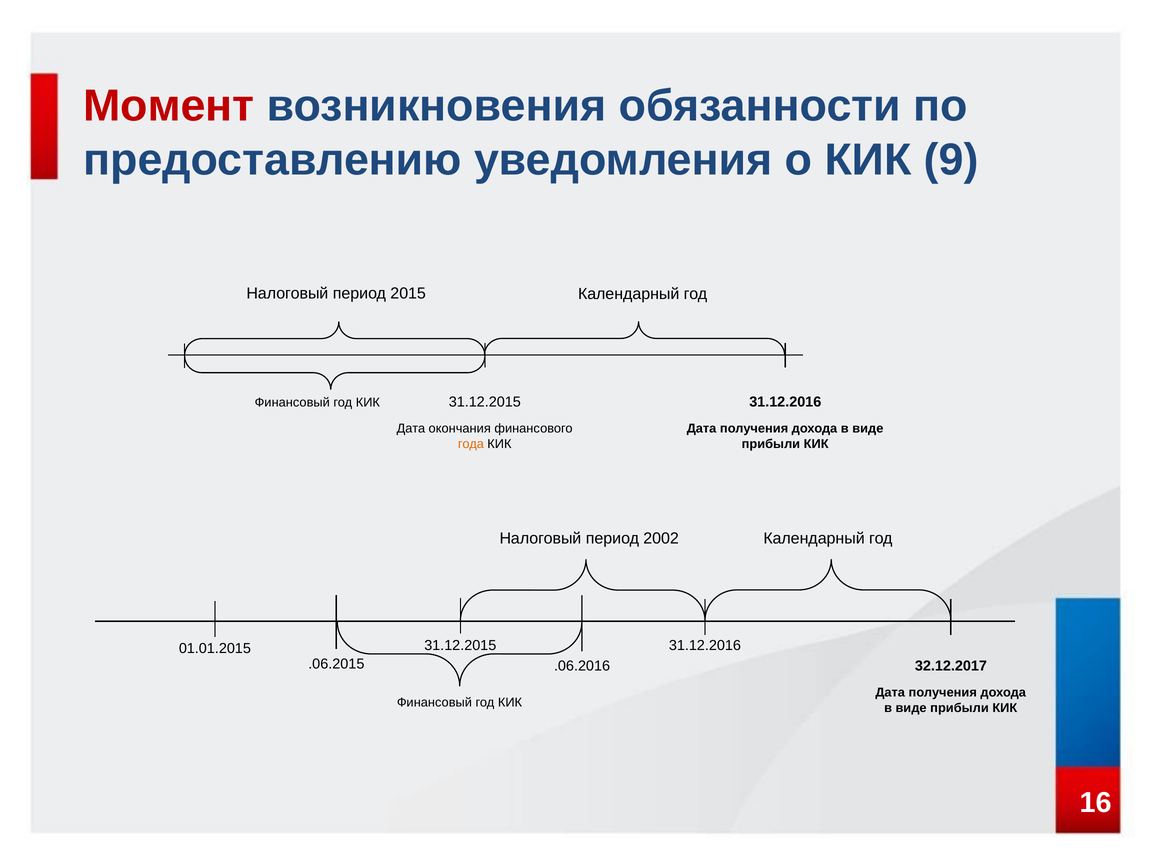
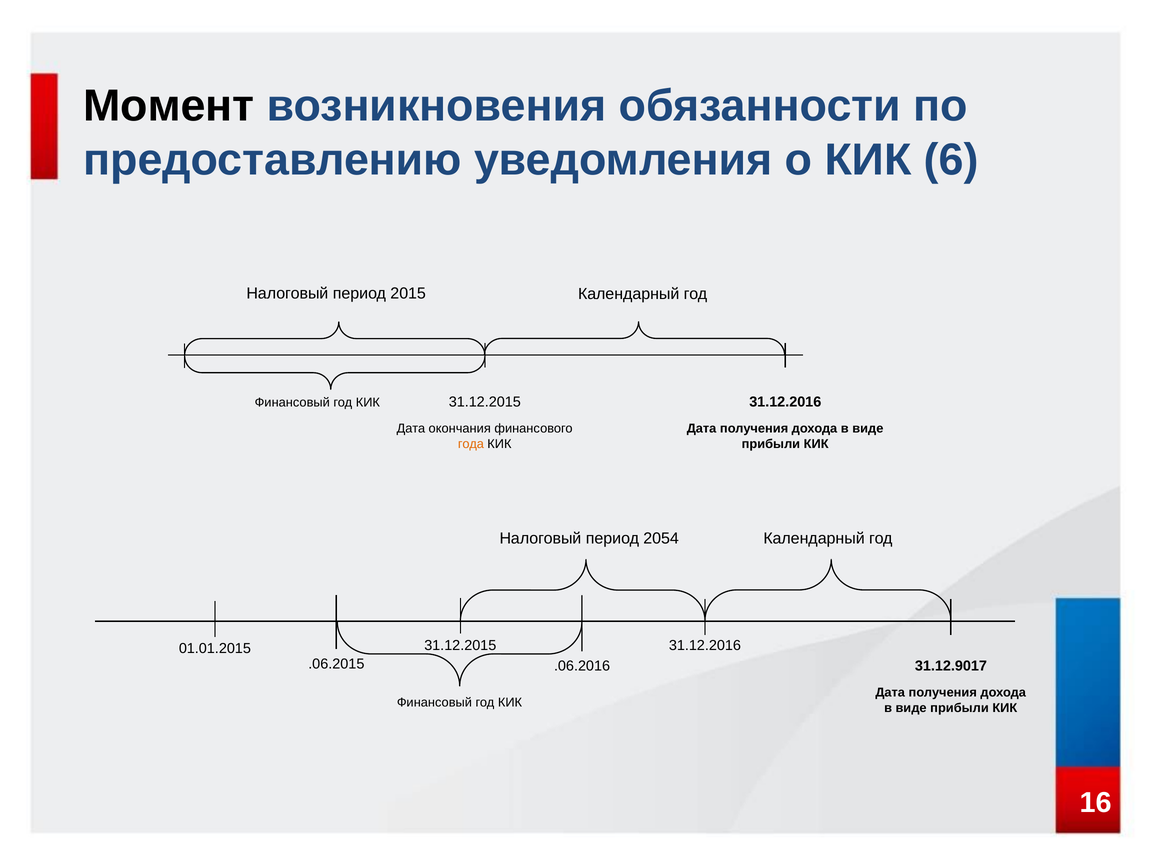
Момент colour: red -> black (169, 106)
9: 9 -> 6 (951, 160)
2002: 2002 -> 2054 (661, 538)
32.12.2017: 32.12.2017 -> 31.12.9017 (951, 666)
